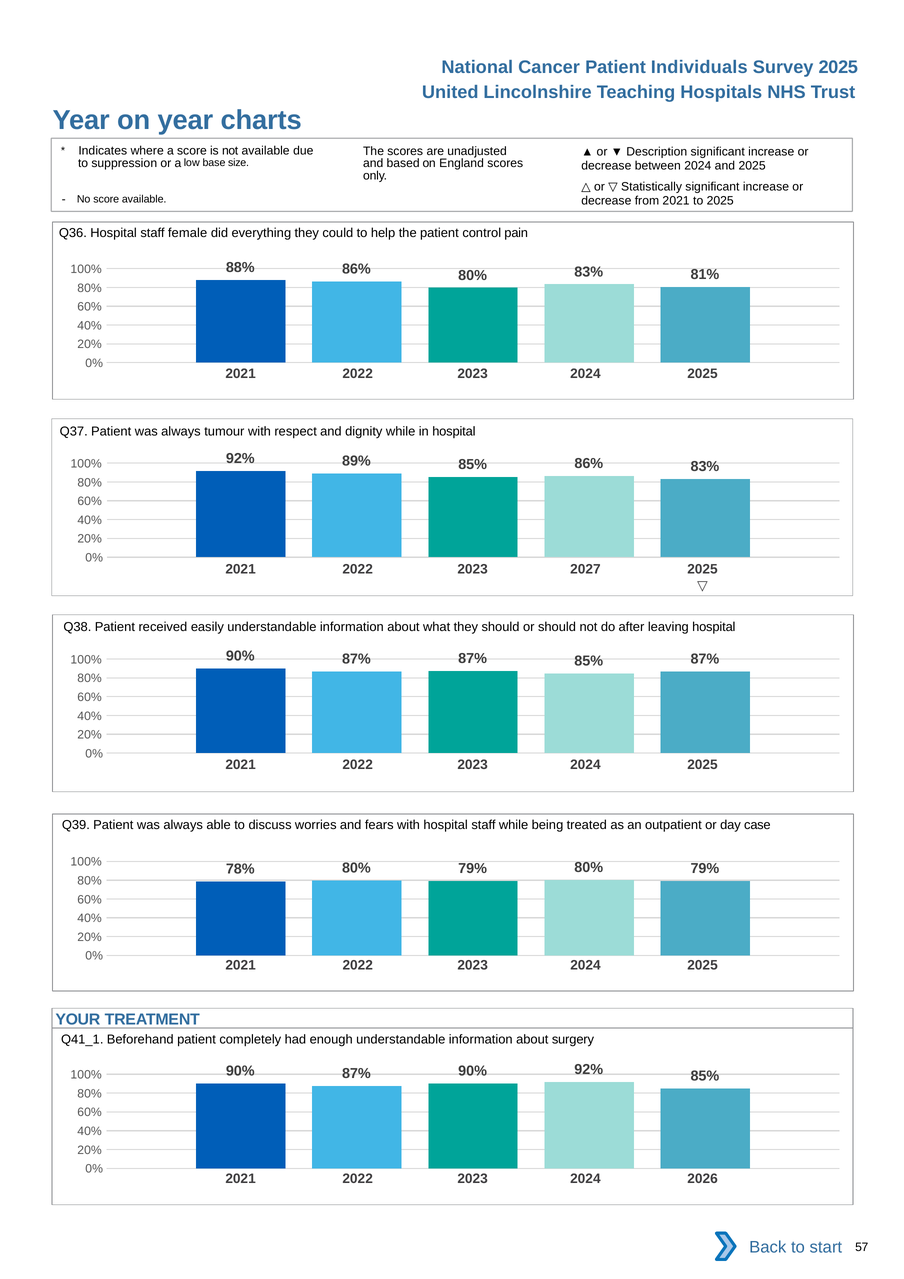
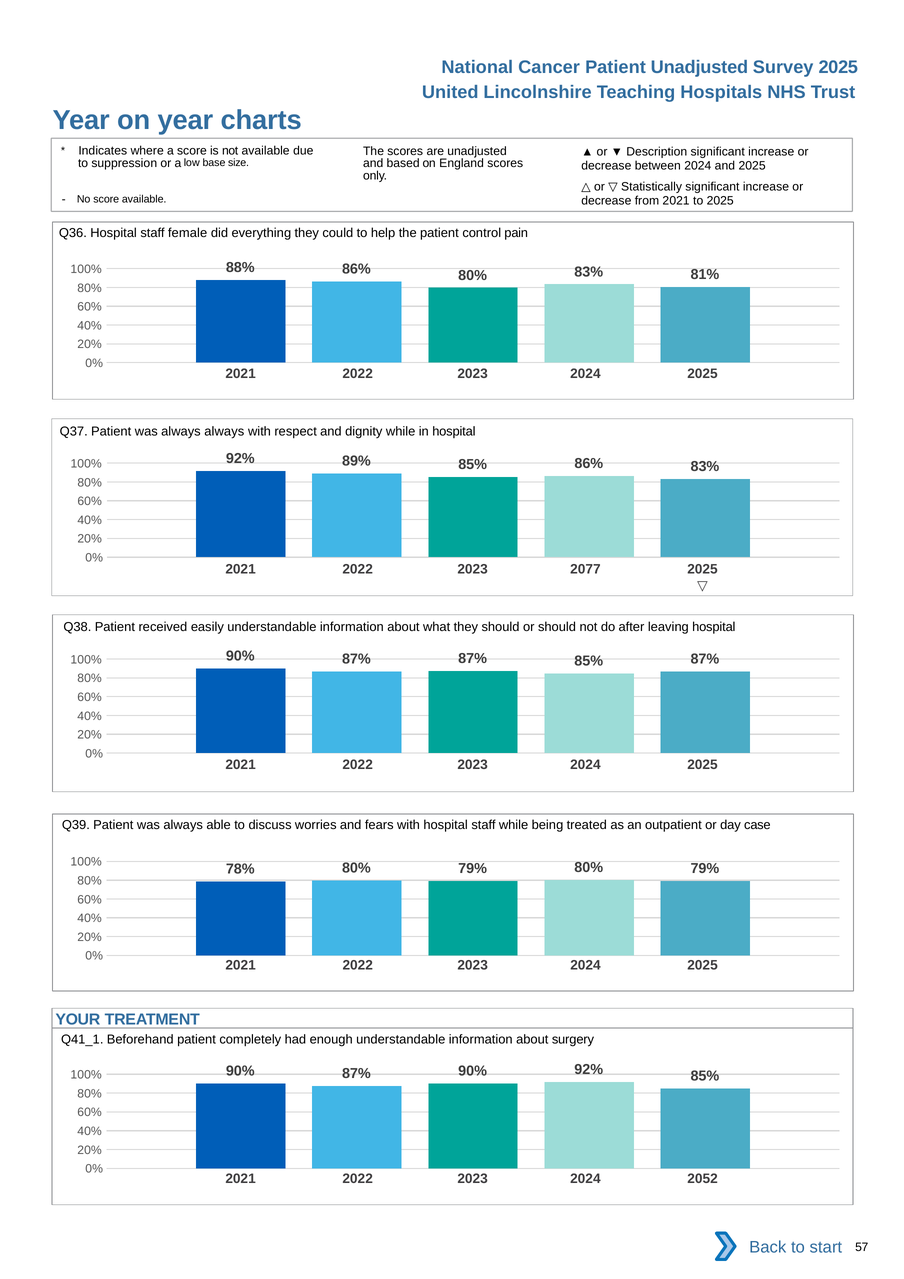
Patient Individuals: Individuals -> Unadjusted (699, 67)
always tumour: tumour -> always (224, 432)
2027: 2027 -> 2077 (585, 569)
2026: 2026 -> 2052 (703, 1179)
